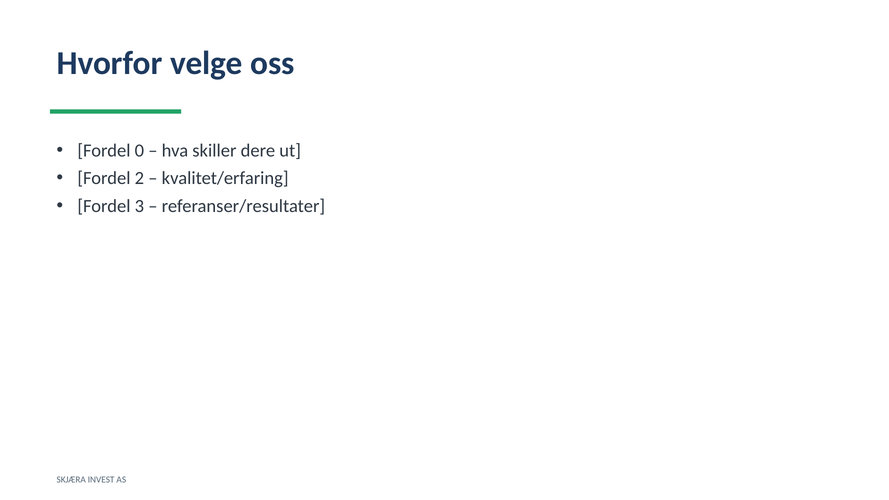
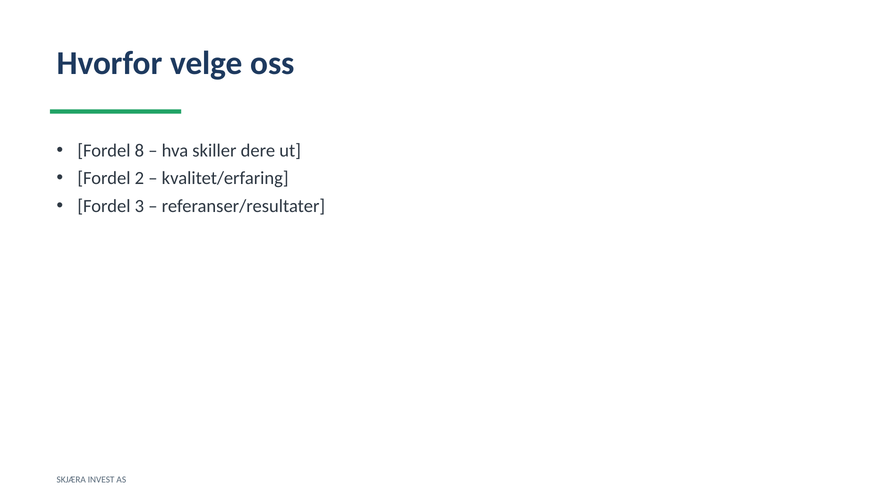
0: 0 -> 8 (139, 151)
